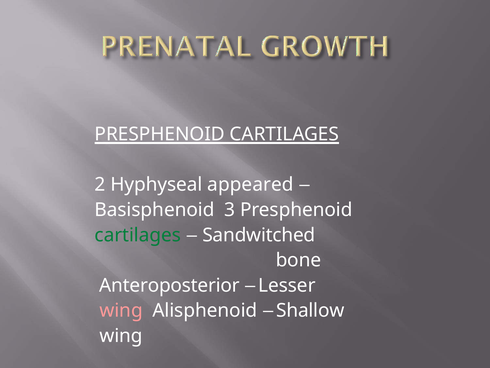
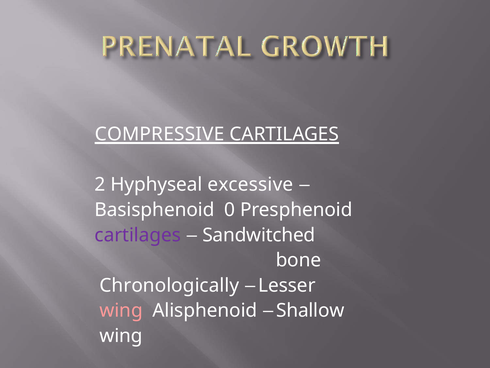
PRESPHENOID: PRESPHENOID -> COMPRESSIVE (160, 134)
appeared: appeared -> excessive (250, 184)
3: 3 -> 0 (230, 210)
cartilages colour: green -> purple (138, 235)
Anteroposterior: Anteroposterior -> Chronologically (169, 285)
